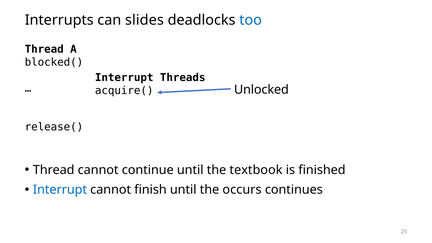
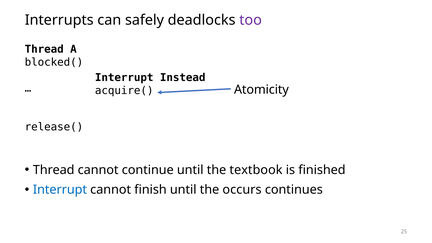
slides: slides -> safely (145, 20)
too colour: blue -> purple (251, 20)
Threads: Threads -> Instead (183, 78)
Unlocked: Unlocked -> Atomicity (261, 90)
